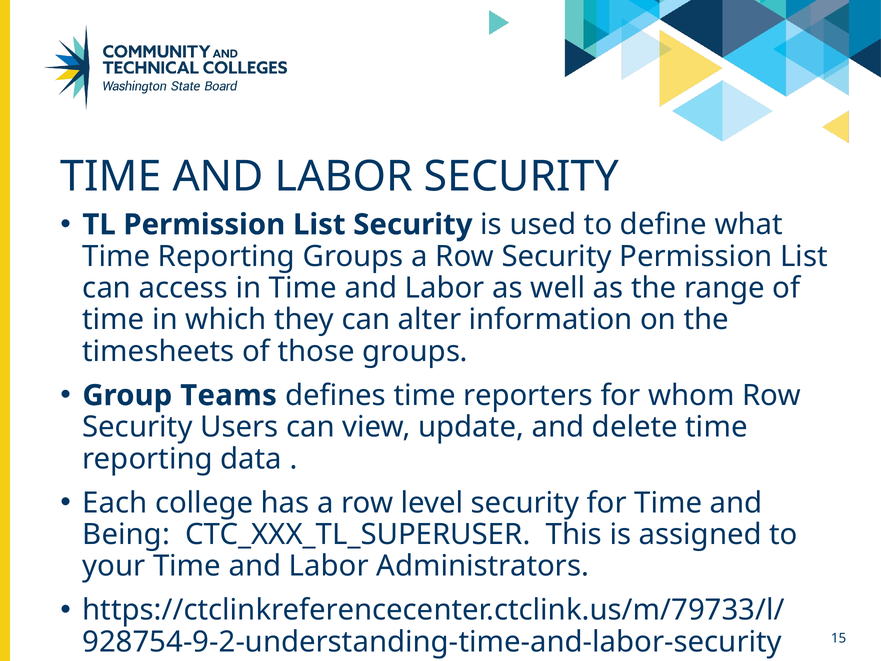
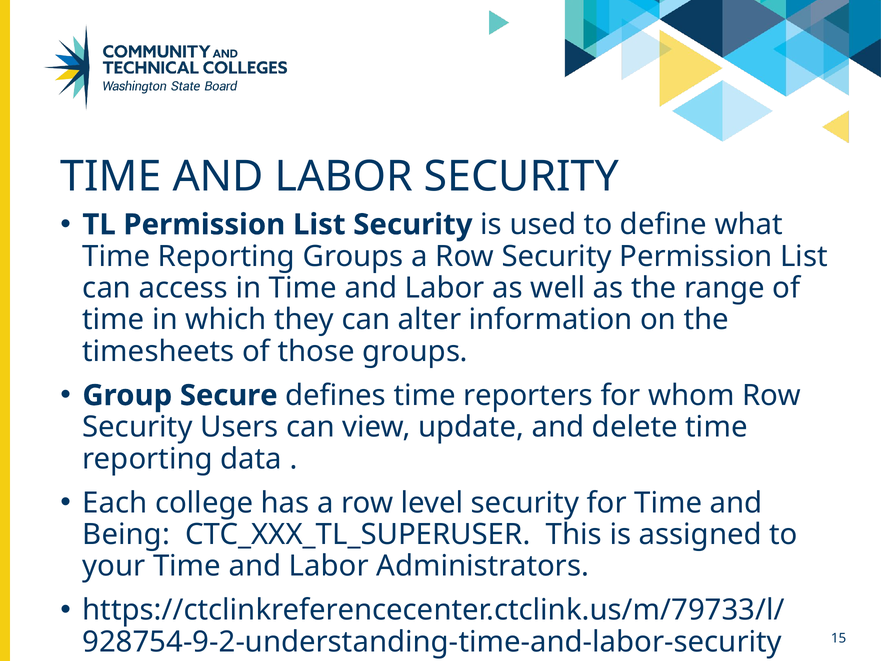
Teams: Teams -> Secure (229, 395)
